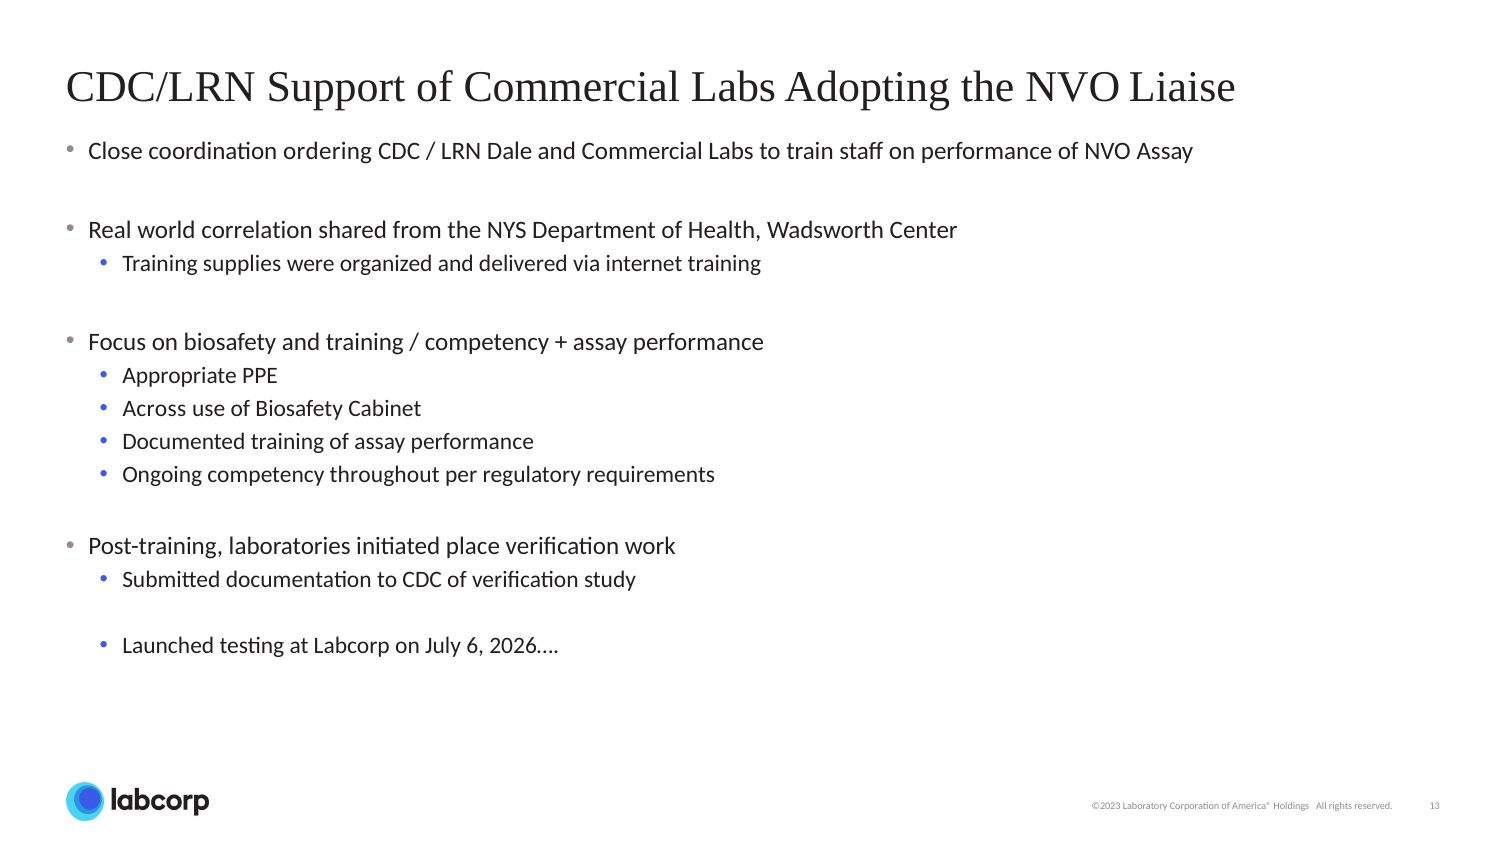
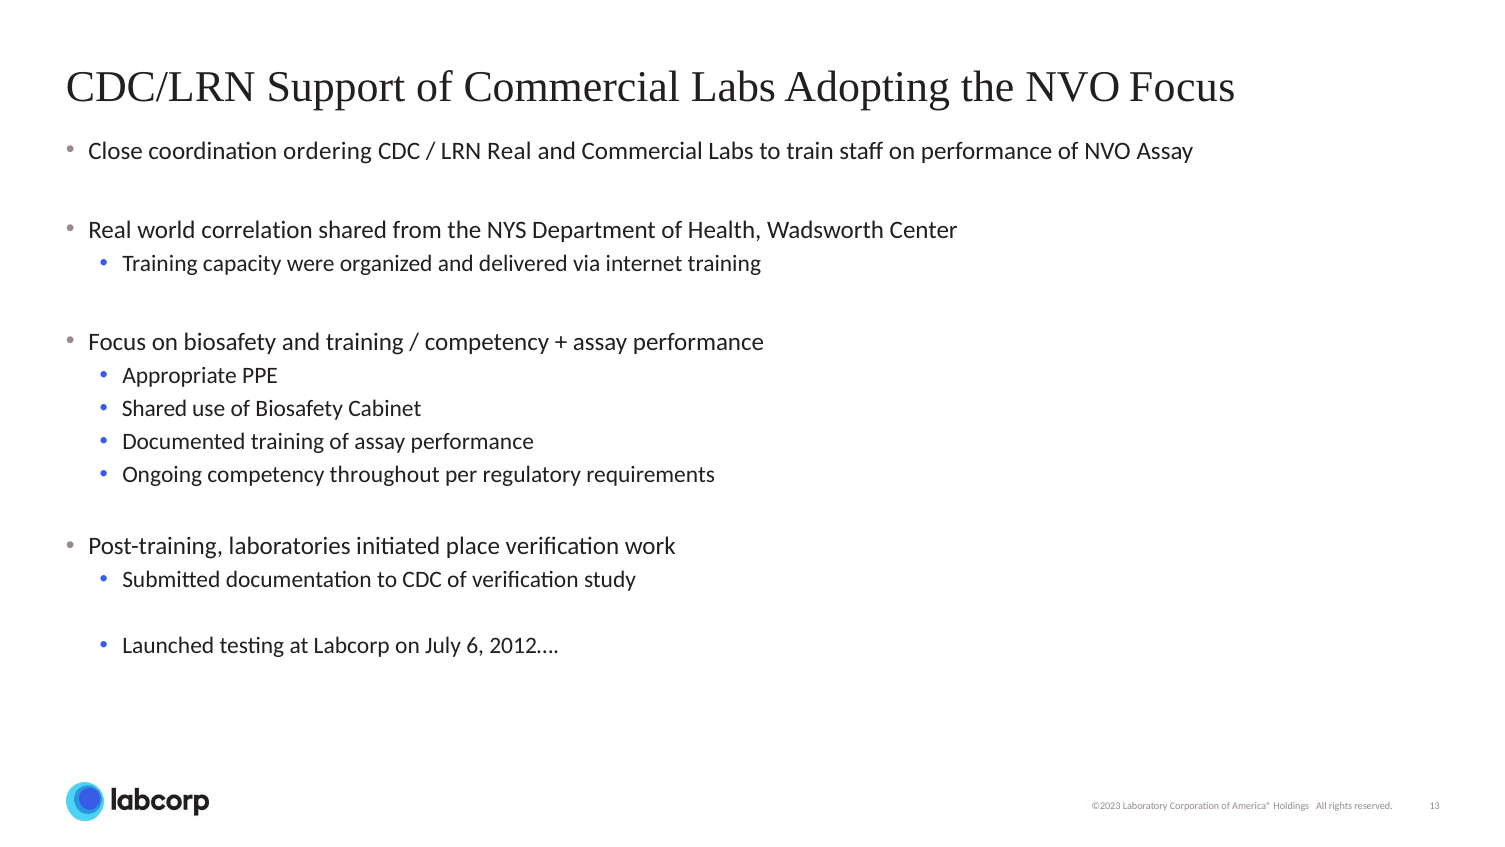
NVO Liaise: Liaise -> Focus (1182, 87)
LRN Dale: Dale -> Real (509, 151)
supplies: supplies -> capacity (242, 264)
Across: Across -> Shared (155, 409)
2026…: 2026… -> 2012… (524, 646)
